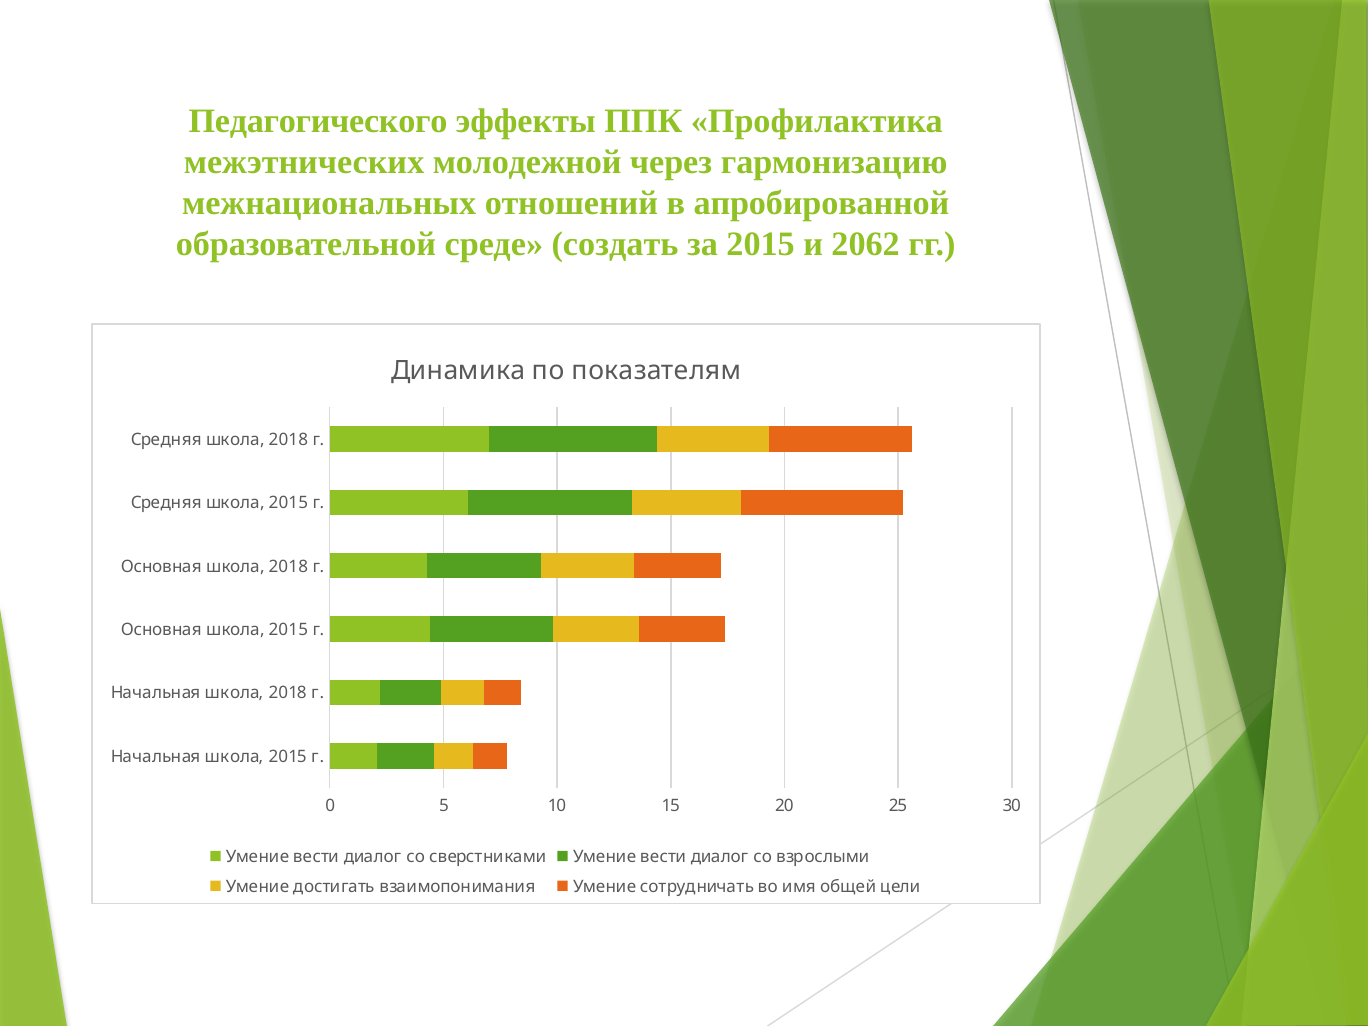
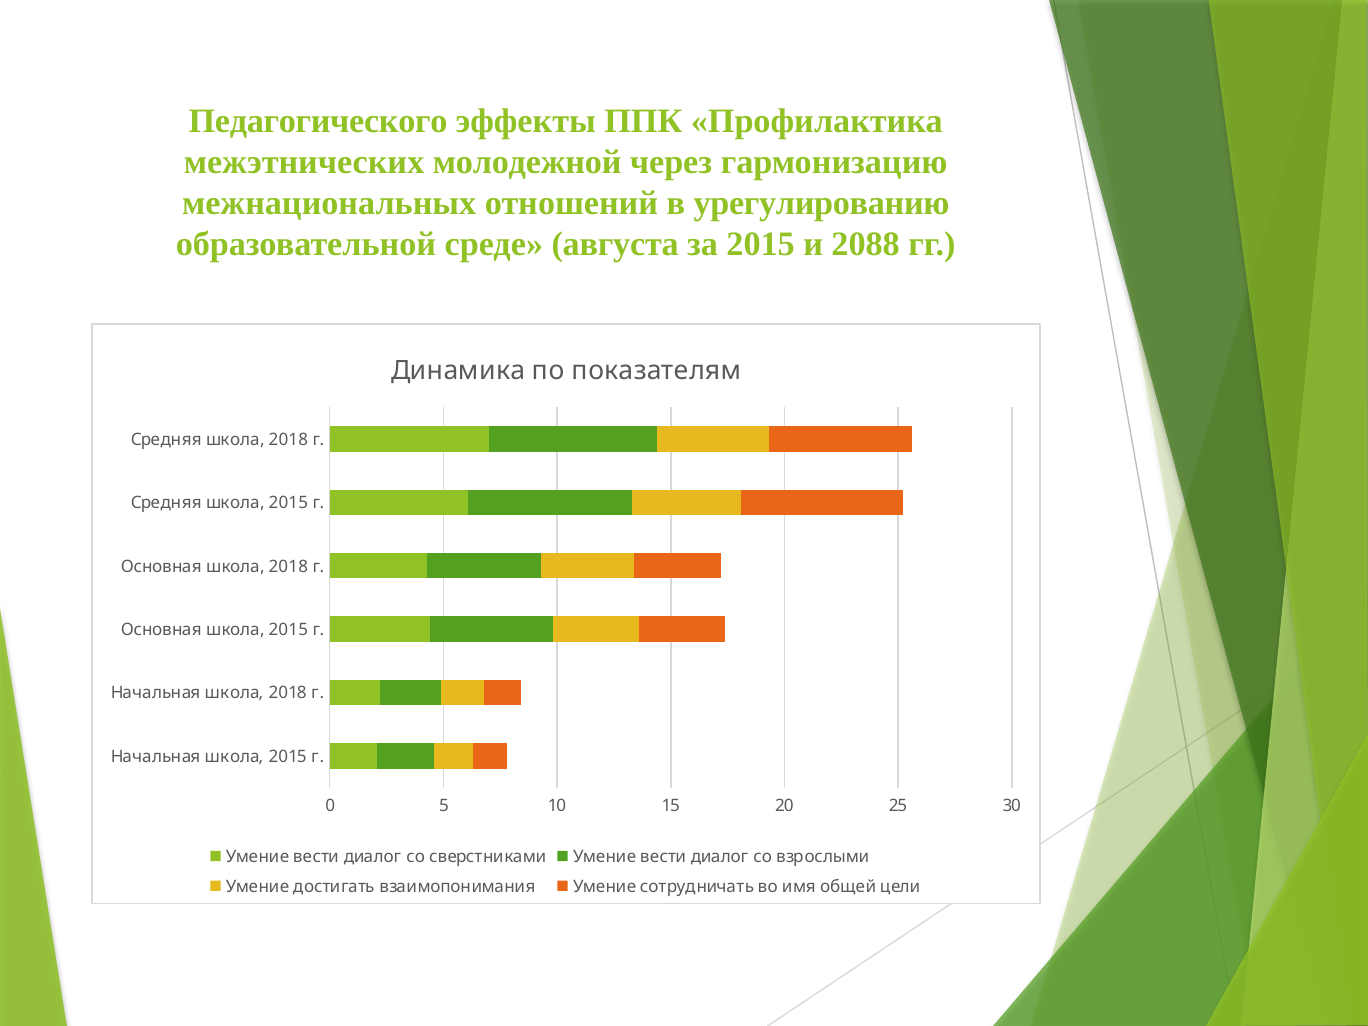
апробированной: апробированной -> урегулированию (822, 203)
создать: создать -> августа (615, 244)
2062: 2062 -> 2088 (866, 244)
